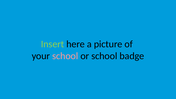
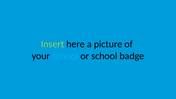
school colour: pink -> light blue (65, 56)
